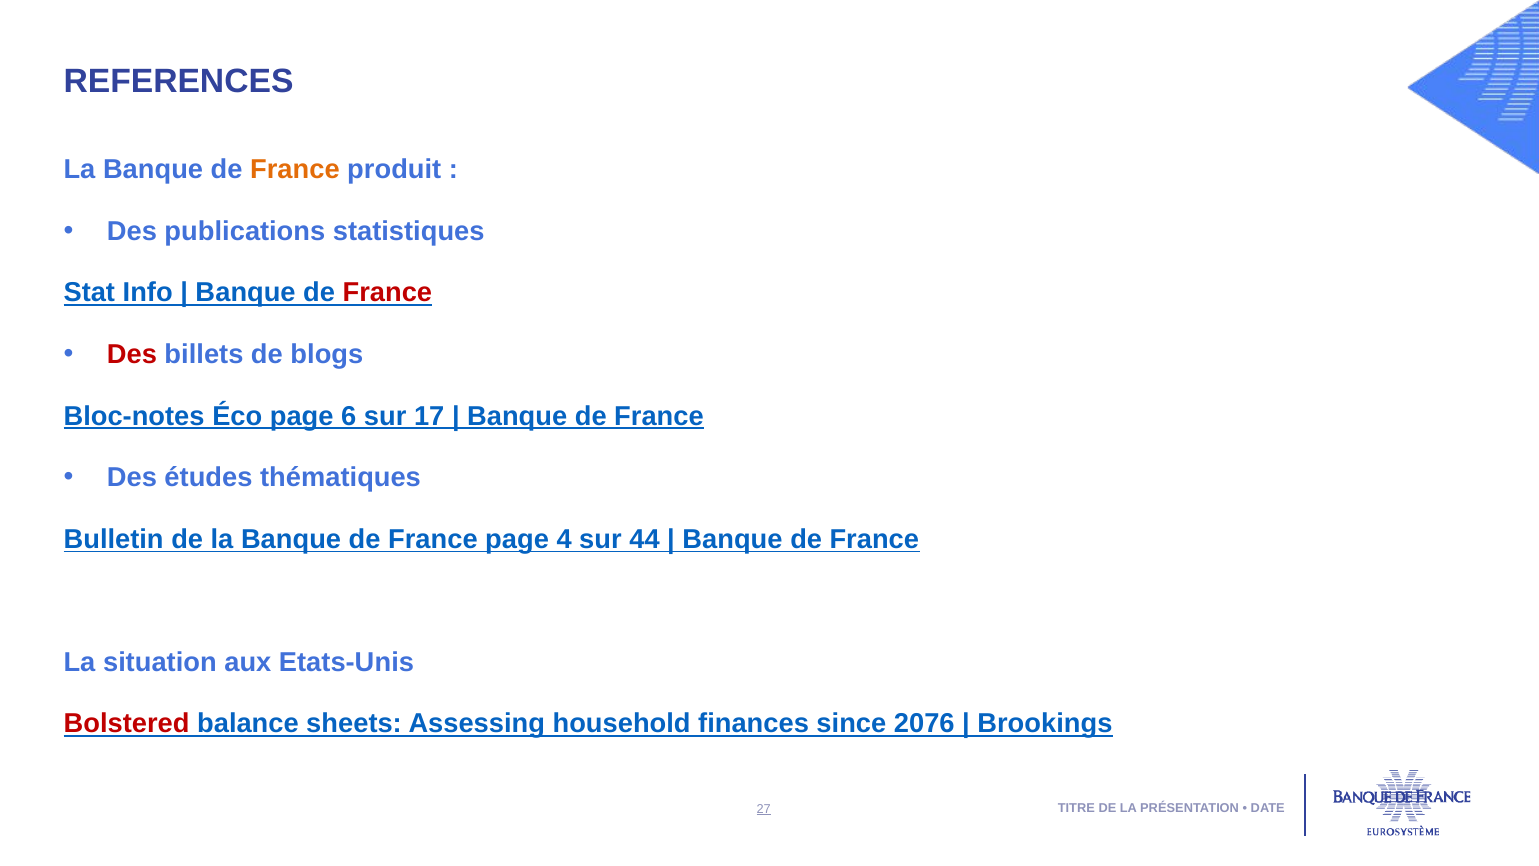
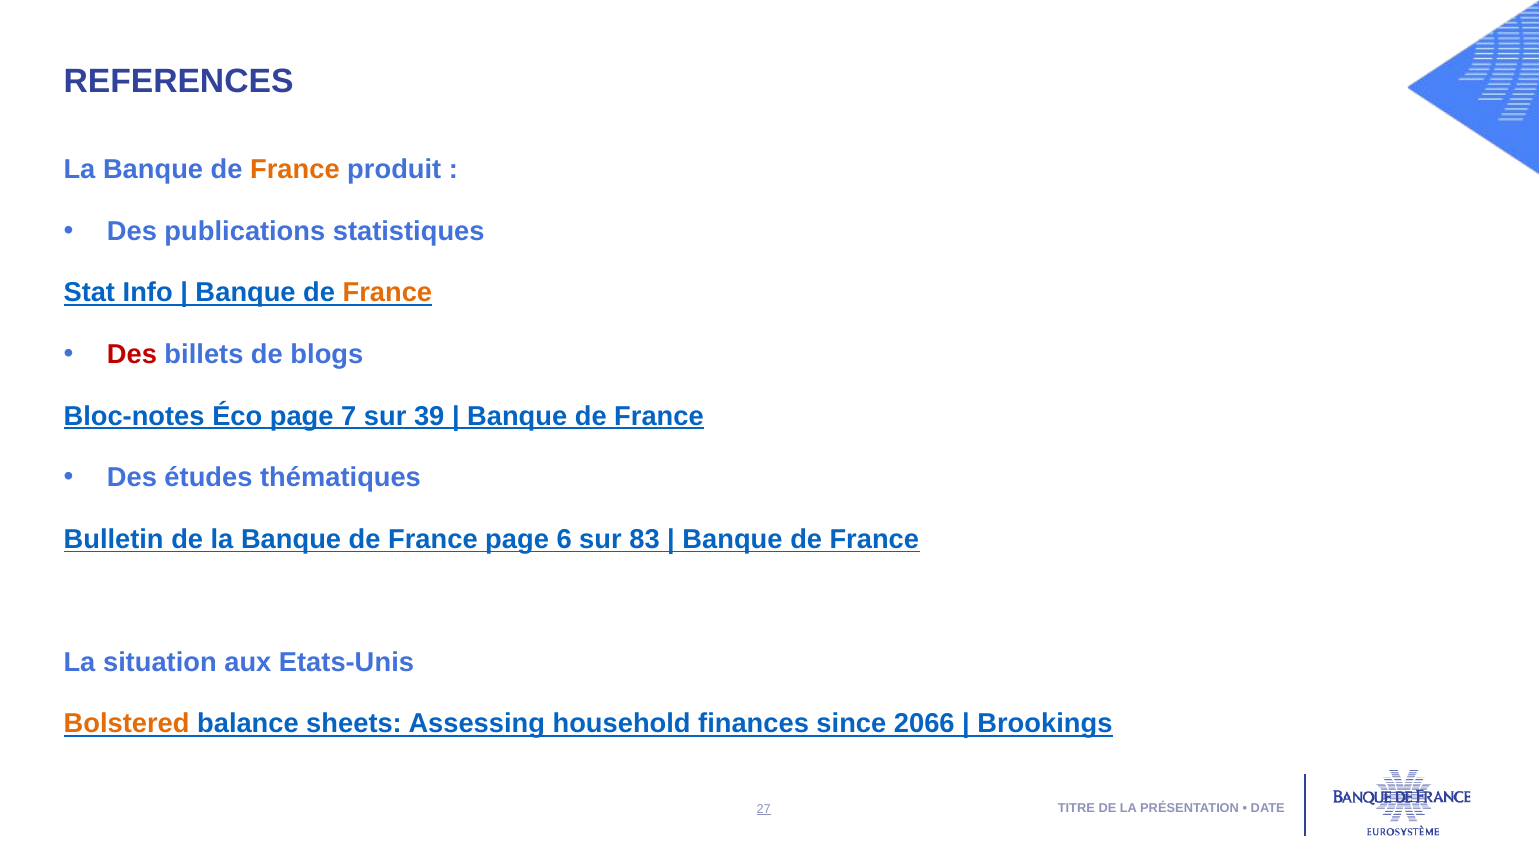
France colour: red -> orange (387, 293)
6: 6 -> 7 (349, 416)
17: 17 -> 39 (429, 416)
4: 4 -> 6 (564, 539)
44: 44 -> 83 (645, 539)
Bolstered colour: red -> orange (127, 724)
2076: 2076 -> 2066 (924, 724)
